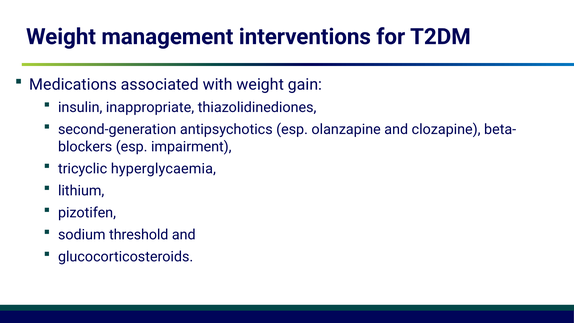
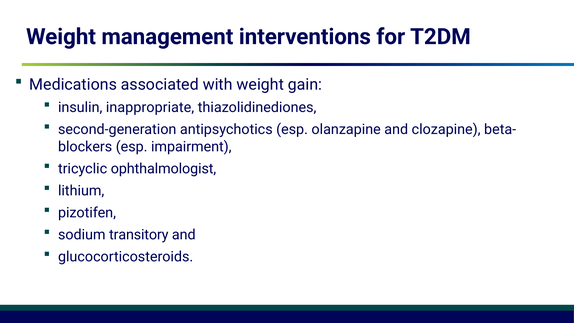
hyperglycaemia: hyperglycaemia -> ophthalmologist (164, 169)
threshold: threshold -> transitory (139, 235)
